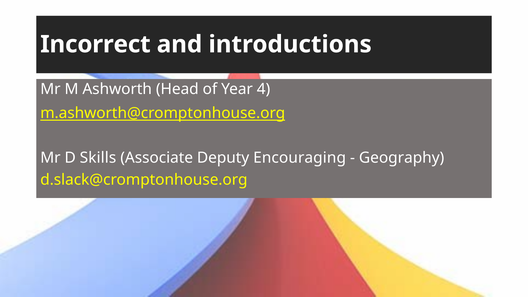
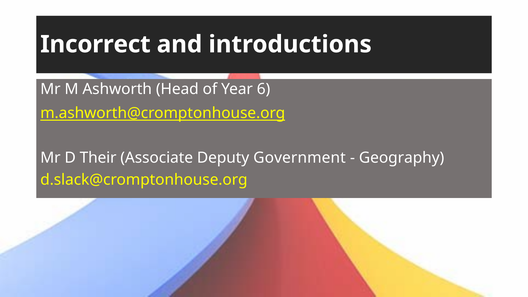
4: 4 -> 6 (264, 89)
Skills: Skills -> Their (98, 158)
Encouraging: Encouraging -> Government (300, 158)
